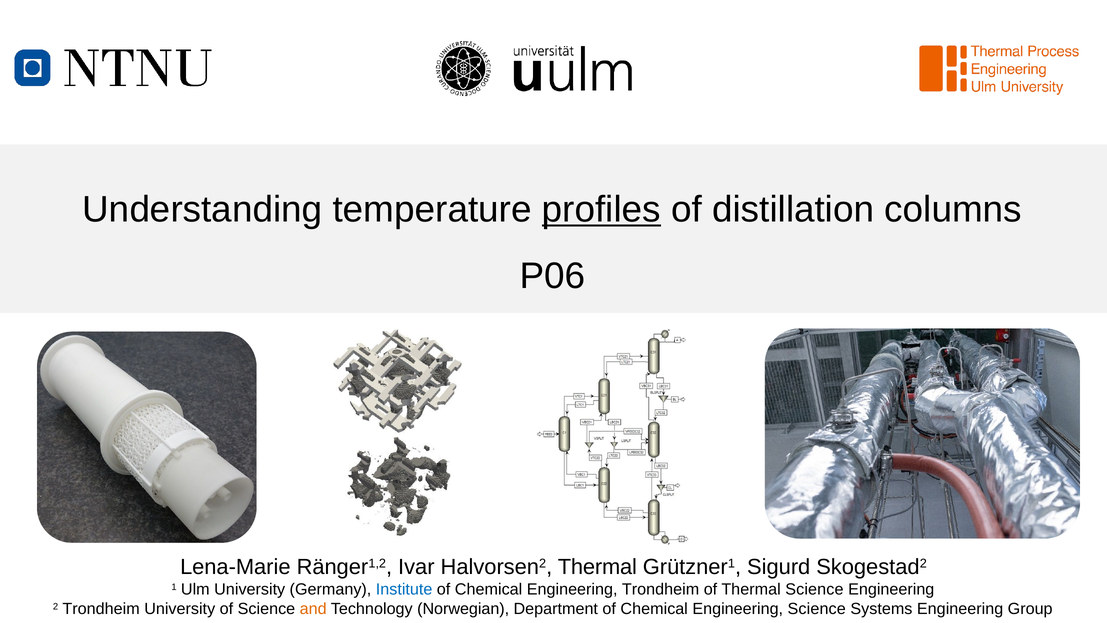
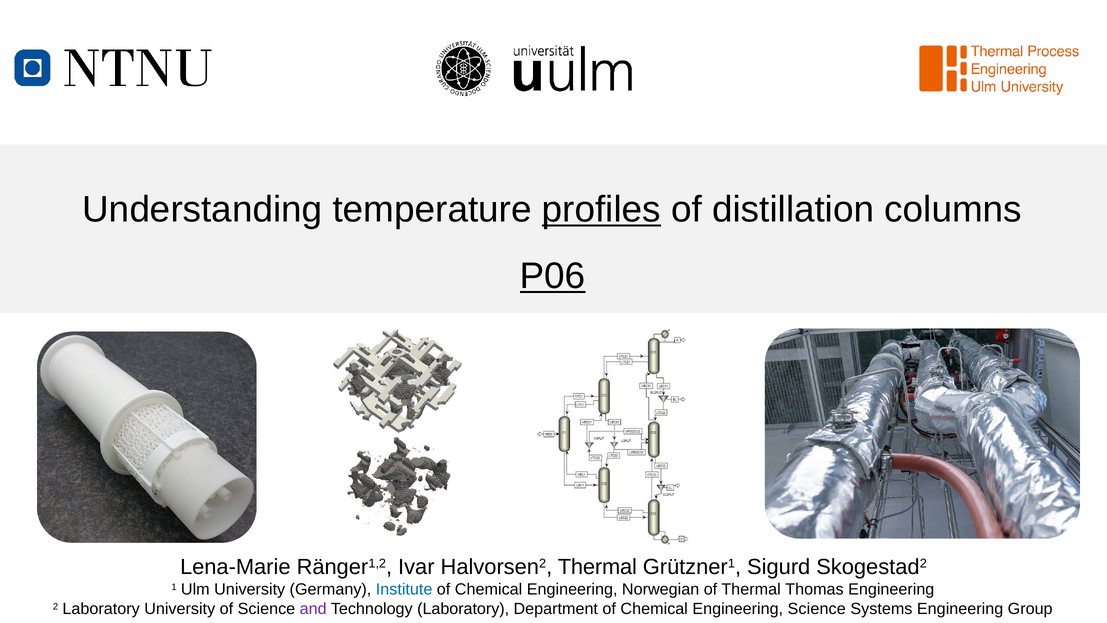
P06 underline: none -> present (553, 276)
Engineering Trondheim: Trondheim -> Norwegian (661, 589)
Thermal Science: Science -> Thomas (814, 589)
2 Trondheim: Trondheim -> Laboratory (101, 609)
and colour: orange -> purple (313, 609)
Technology Norwegian: Norwegian -> Laboratory (463, 609)
